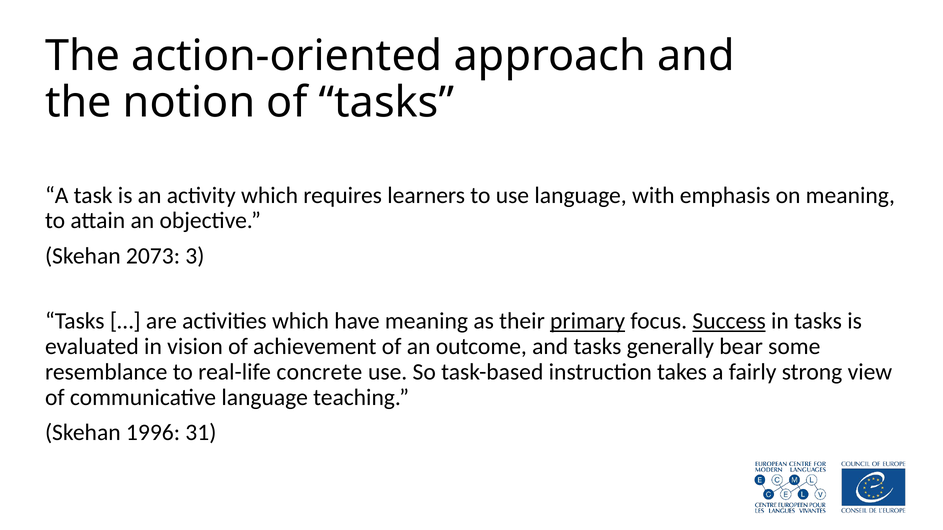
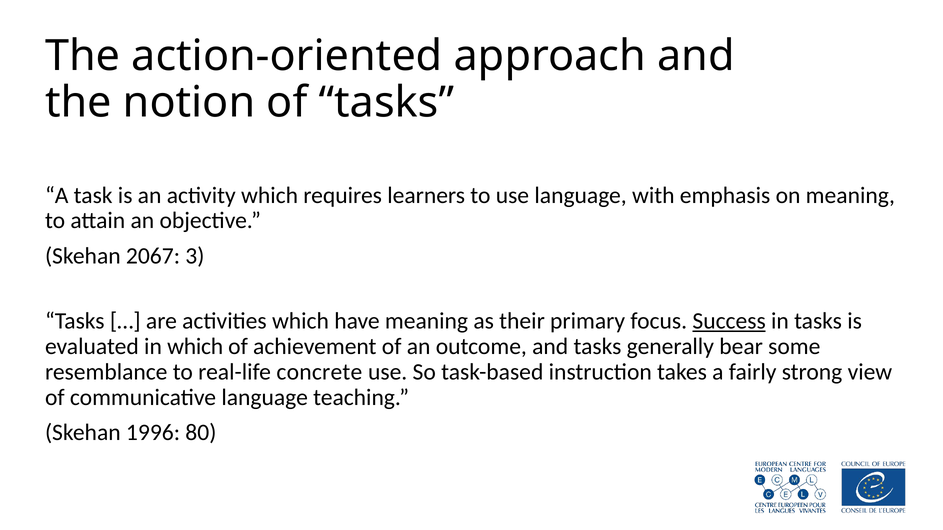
2073: 2073 -> 2067 (153, 256)
primary underline: present -> none (588, 321)
in vision: vision -> which (195, 347)
31: 31 -> 80 (201, 433)
